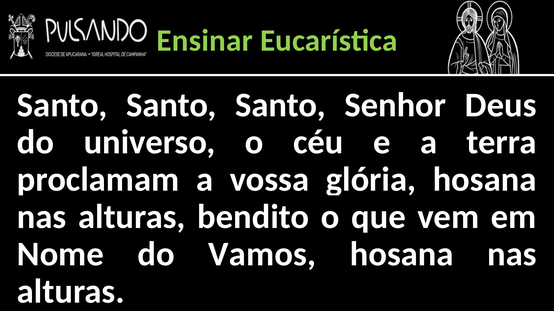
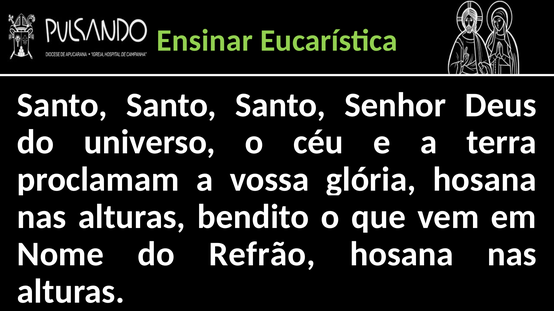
Vamos: Vamos -> Refrão (262, 255)
